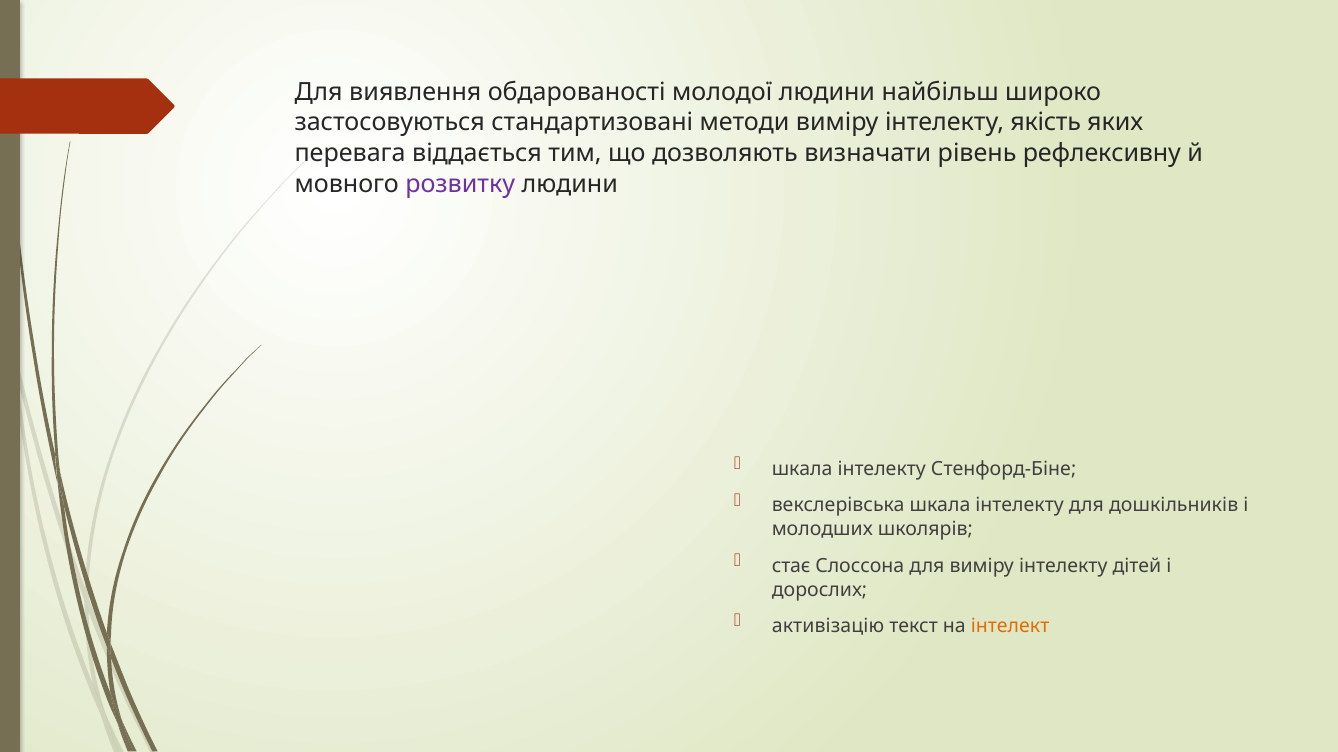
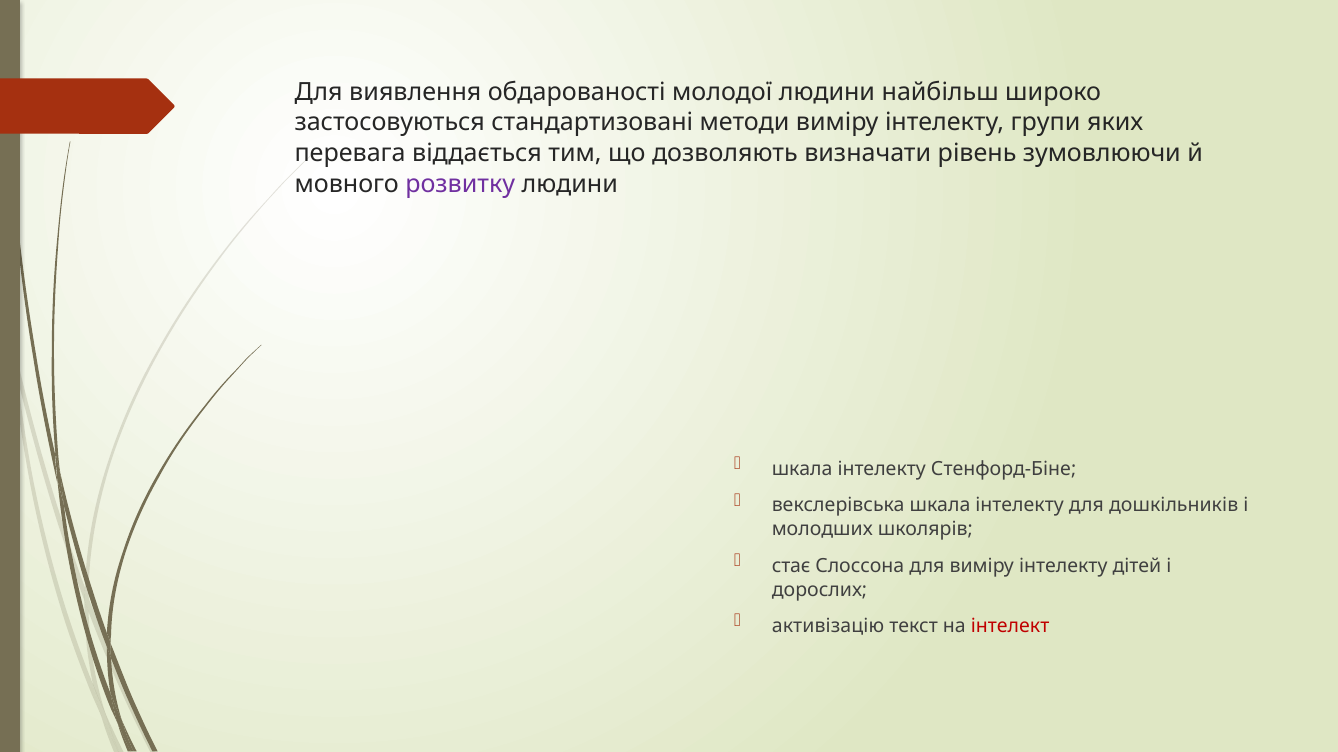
якість: якість -> групи (1046, 123)
рефлексивну: рефлексивну -> зумовлюючи (1102, 153)
інтелект colour: orange -> red (1010, 627)
